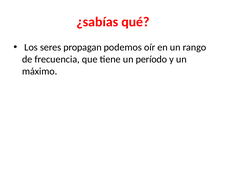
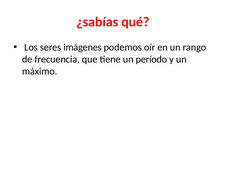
propagan: propagan -> imágenes (83, 47)
